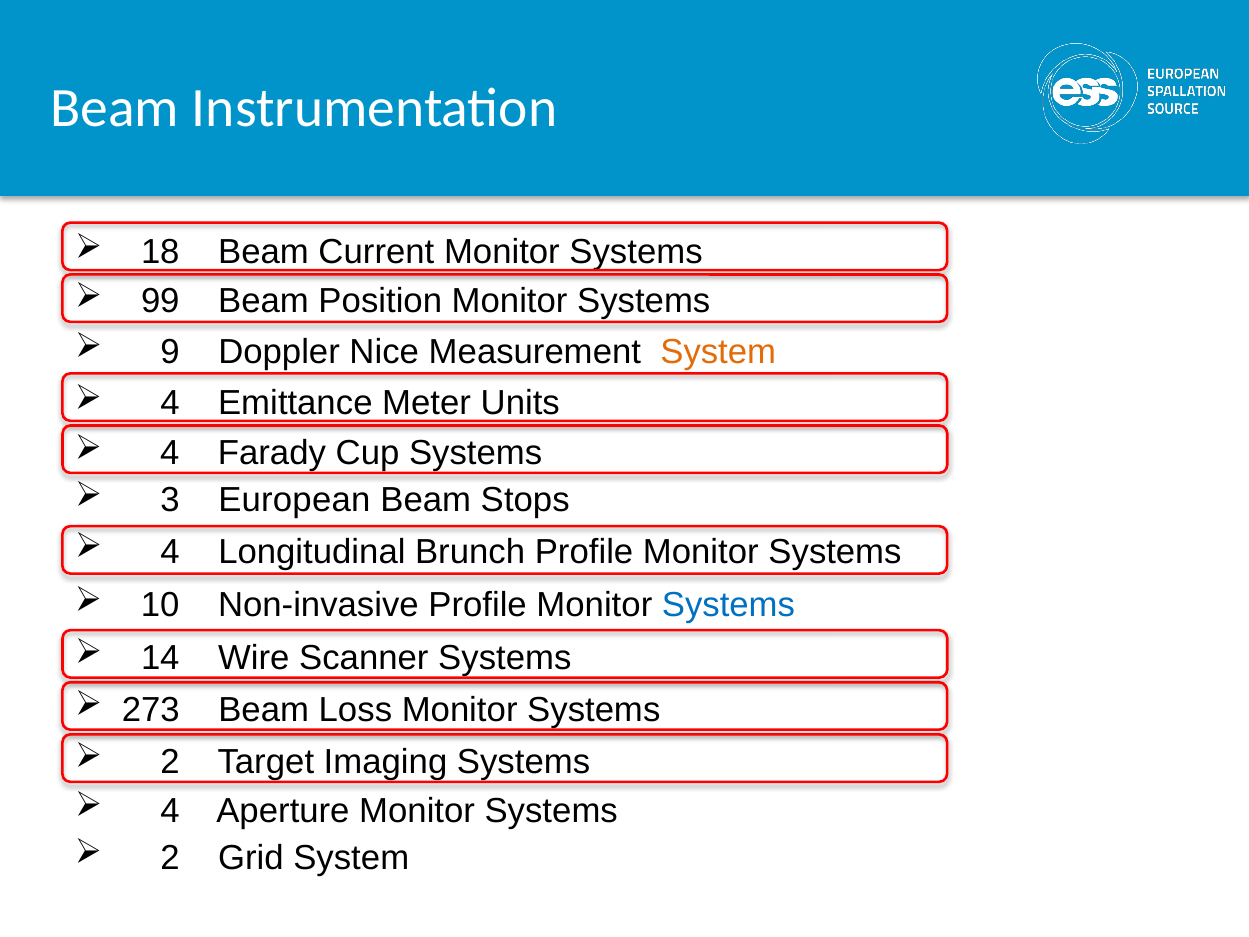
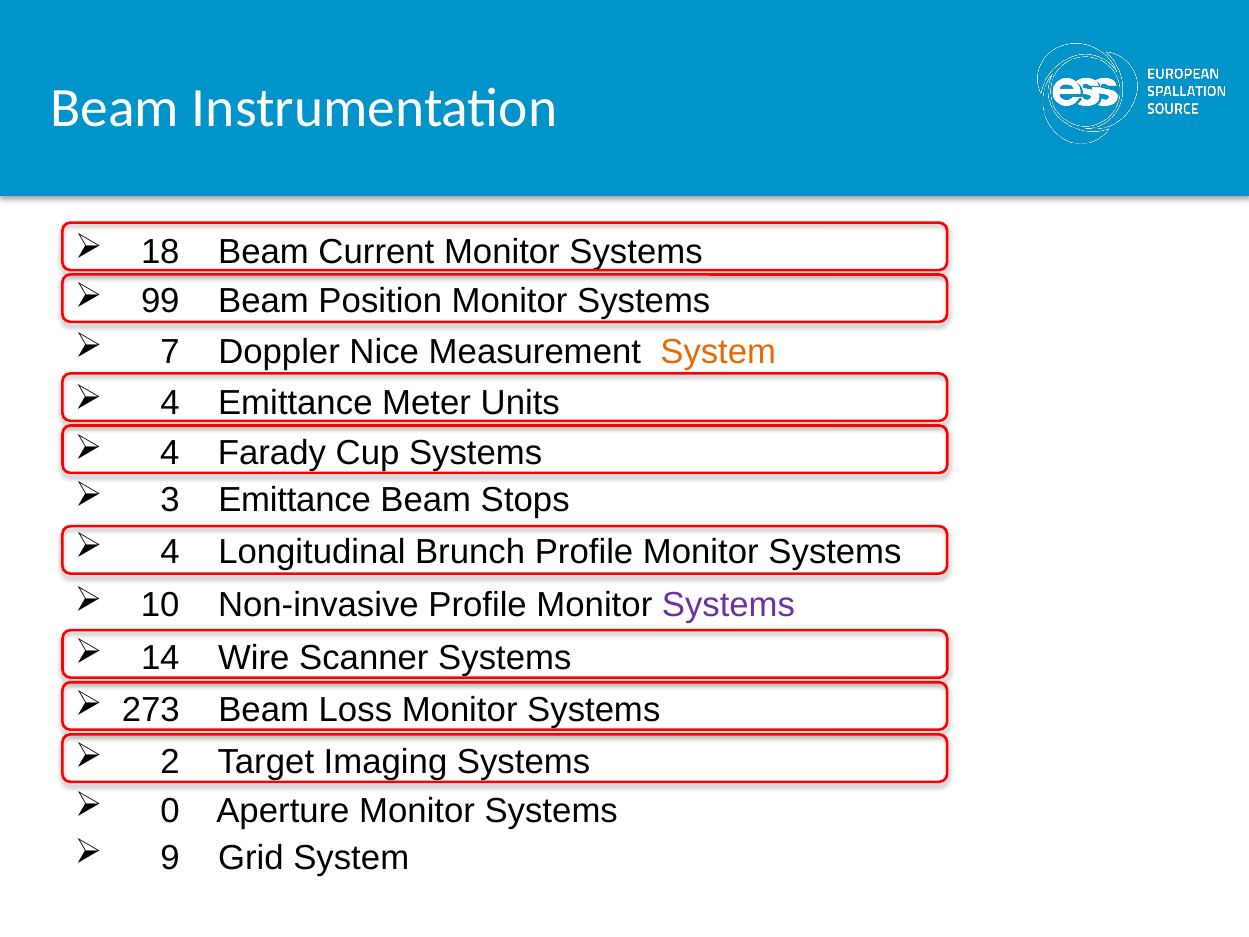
9: 9 -> 7 (170, 352)
3 European: European -> Emittance (295, 500)
Systems colour: blue -> purple (729, 605)
4: 4 -> 0 (170, 811)
2: 2 -> 9 (170, 857)
